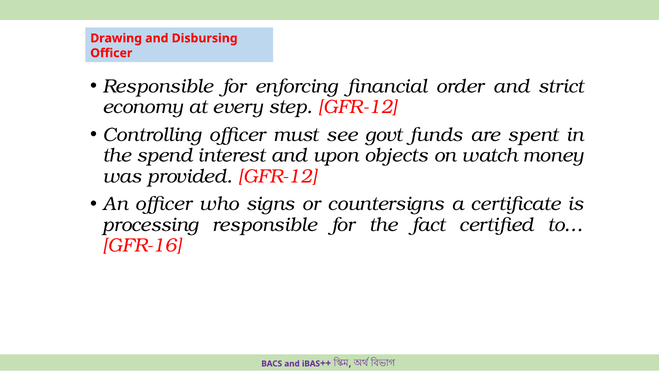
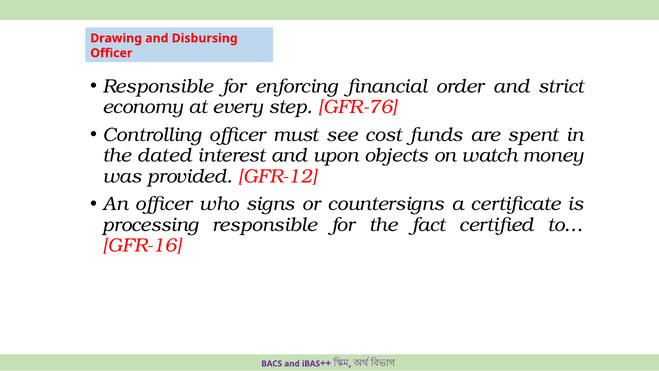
step GFR-12: GFR-12 -> GFR-76 (358, 107)
govt: govt -> cost (384, 135)
spend: spend -> dated (164, 155)
